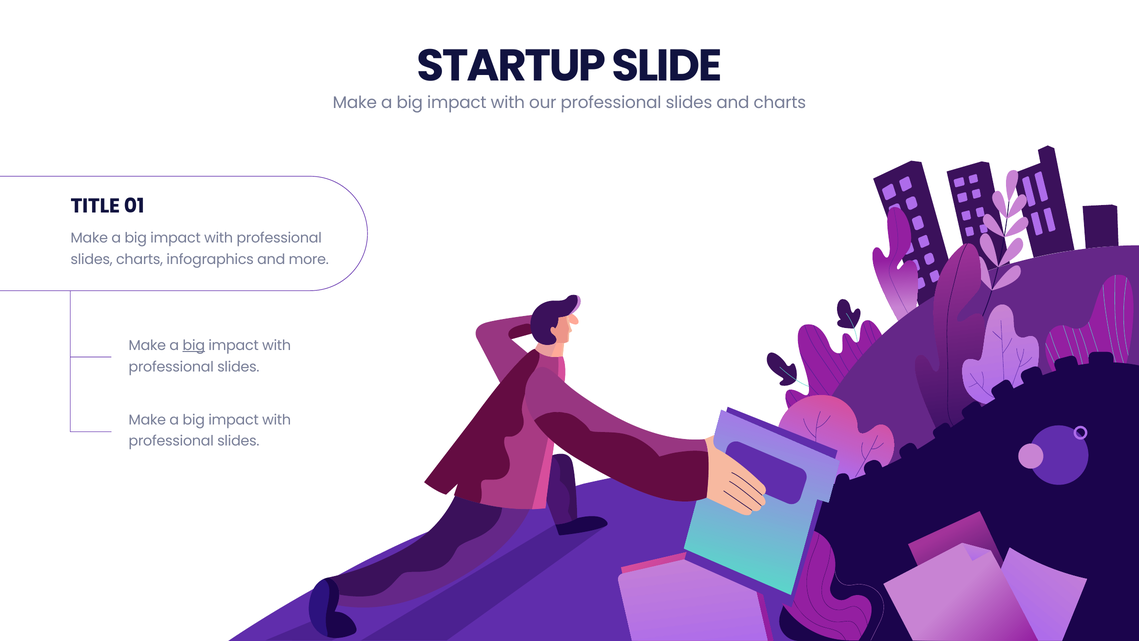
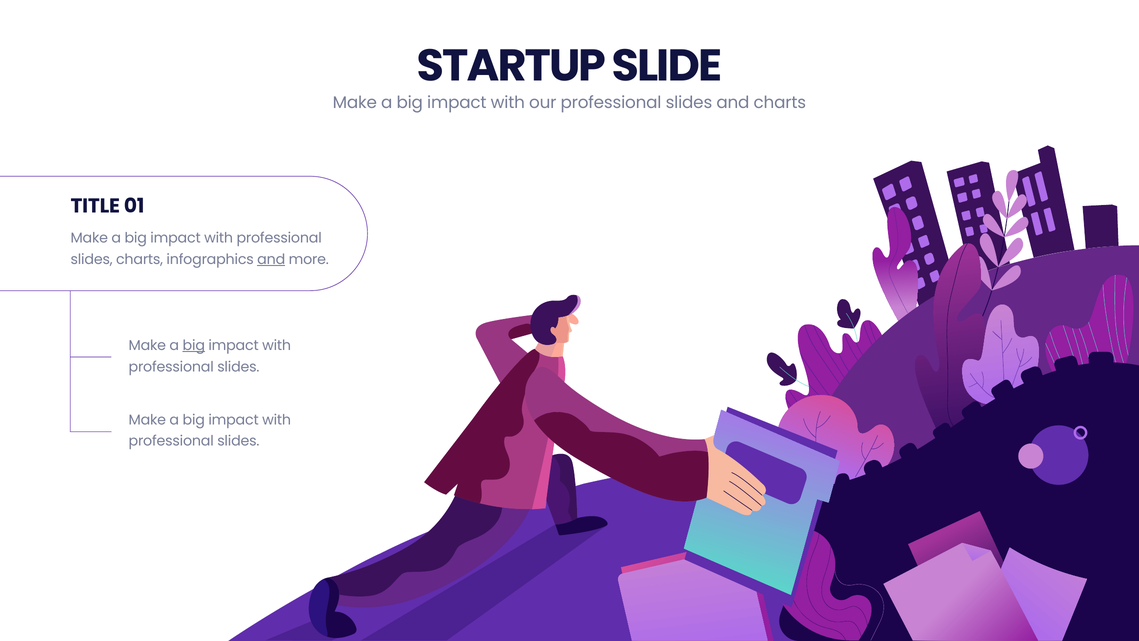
and underline: none -> present (271, 259)
